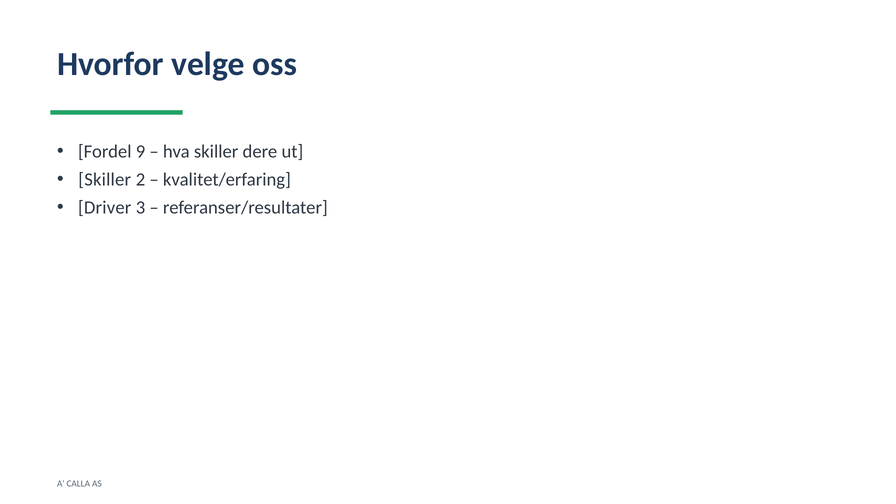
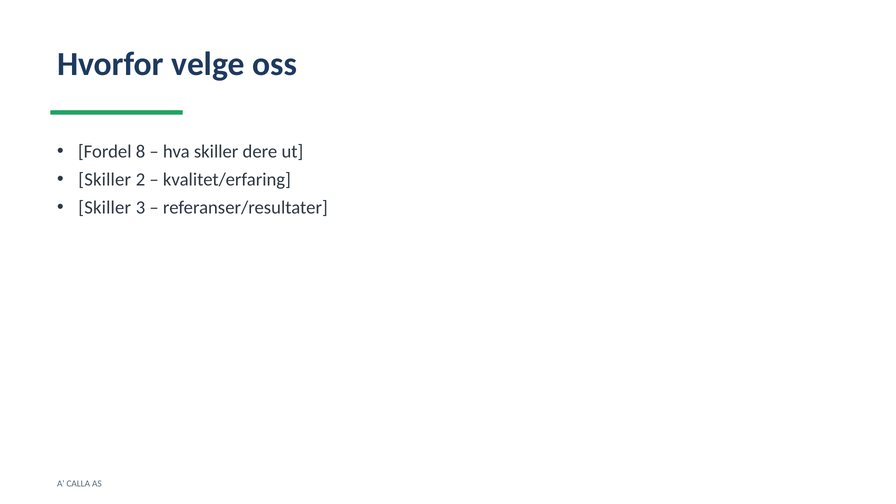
9: 9 -> 8 (141, 152)
Driver: Driver -> Skiller (105, 208)
